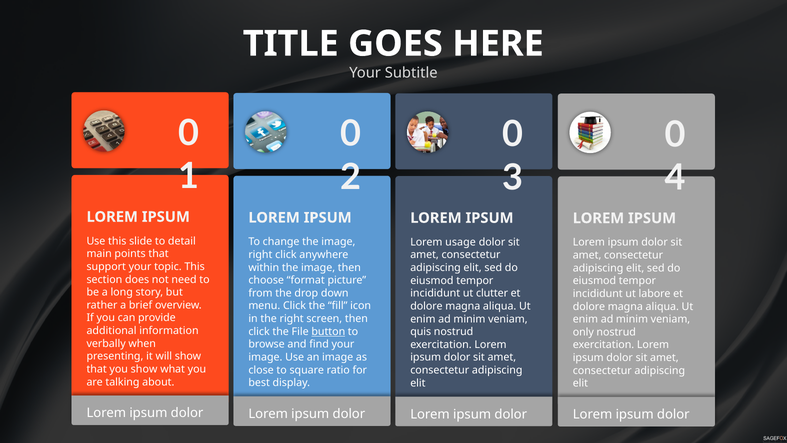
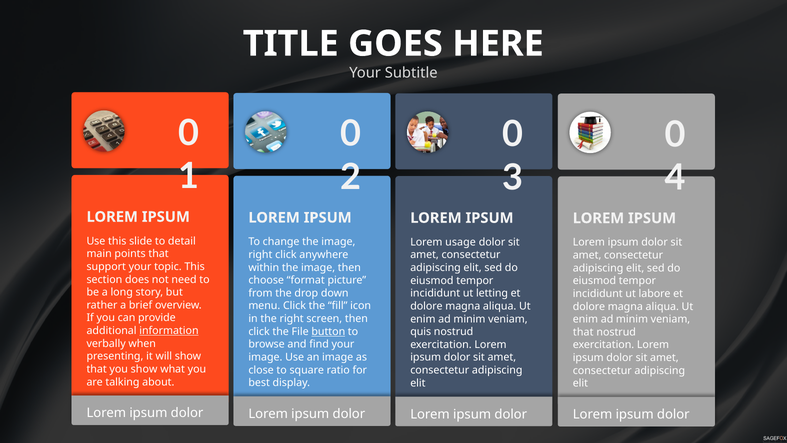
clutter: clutter -> letting (492, 293)
information underline: none -> present (169, 331)
only: only -> that (583, 332)
